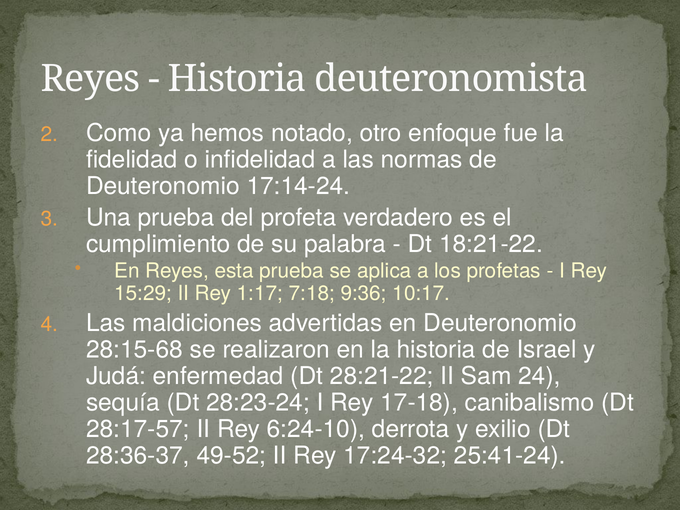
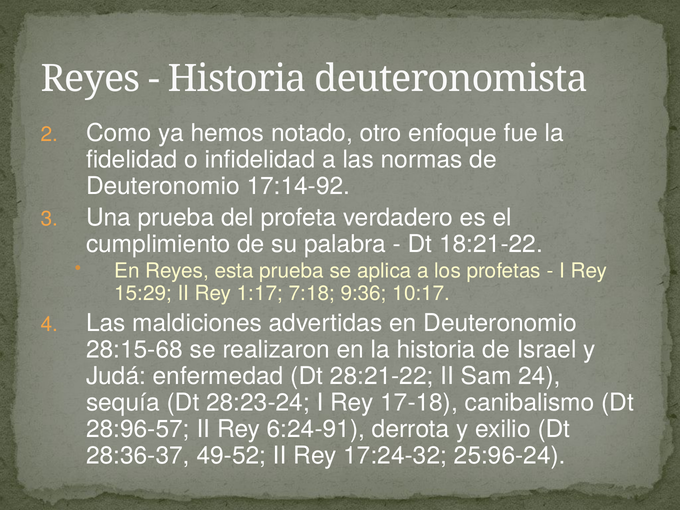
17:14-24: 17:14-24 -> 17:14-92 (298, 186)
28:17-57: 28:17-57 -> 28:96-57 (138, 429)
6:24-10: 6:24-10 -> 6:24-91 (316, 429)
25:41-24: 25:41-24 -> 25:96-24 (510, 456)
